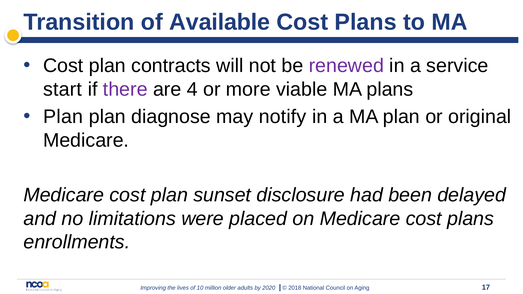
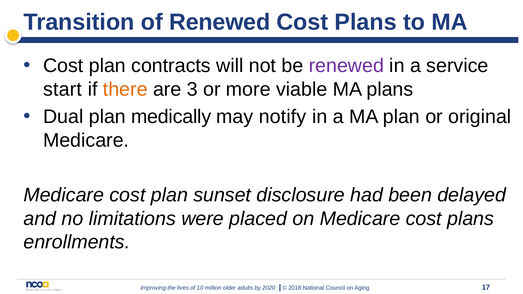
of Available: Available -> Renewed (220, 22)
there colour: purple -> orange (125, 89)
4: 4 -> 3 (192, 89)
Plan: Plan -> Dual (63, 117)
diagnose: diagnose -> medically (171, 117)
